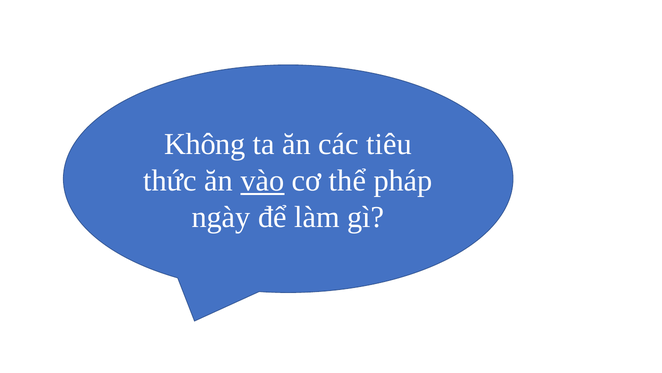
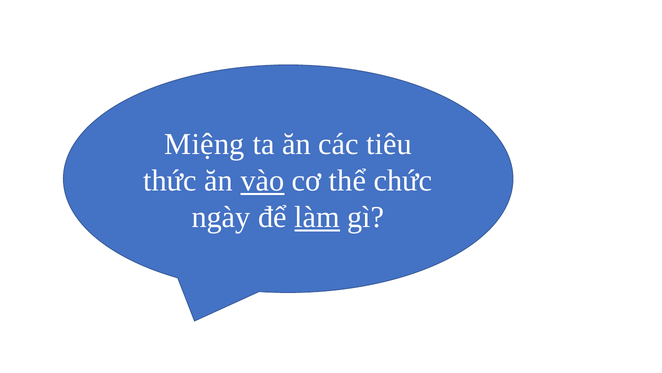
Không: Không -> Miệng (204, 144)
pháp: pháp -> chức (403, 181)
làm underline: none -> present (317, 217)
